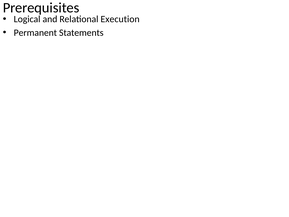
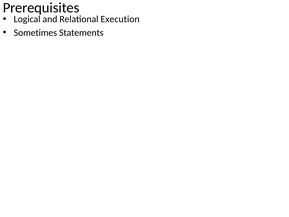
Permanent: Permanent -> Sometimes (35, 33)
